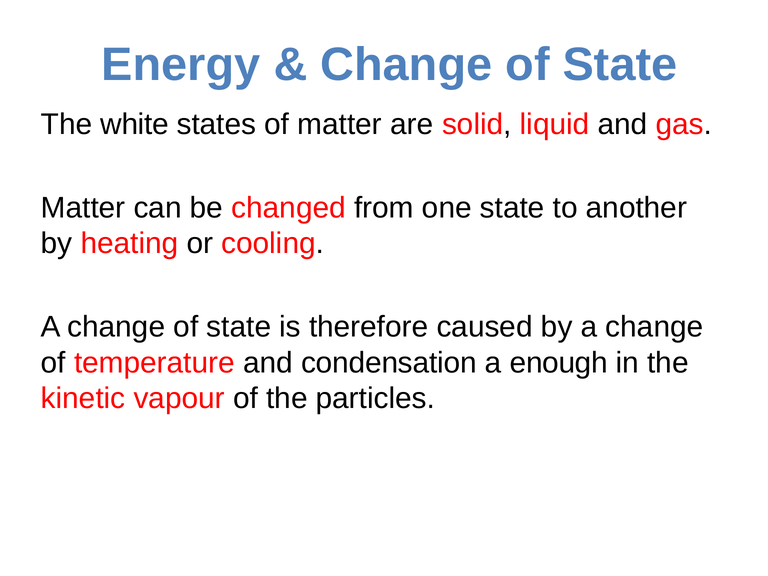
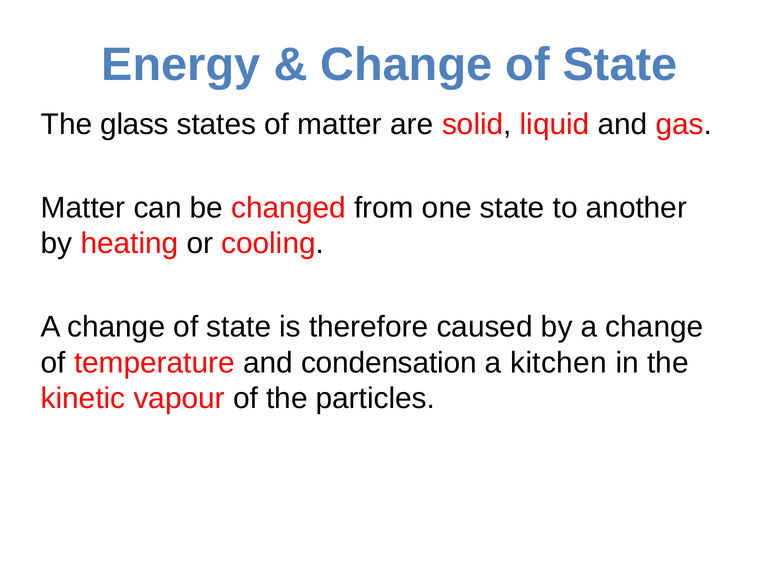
white: white -> glass (135, 124)
enough: enough -> kitchen (559, 363)
